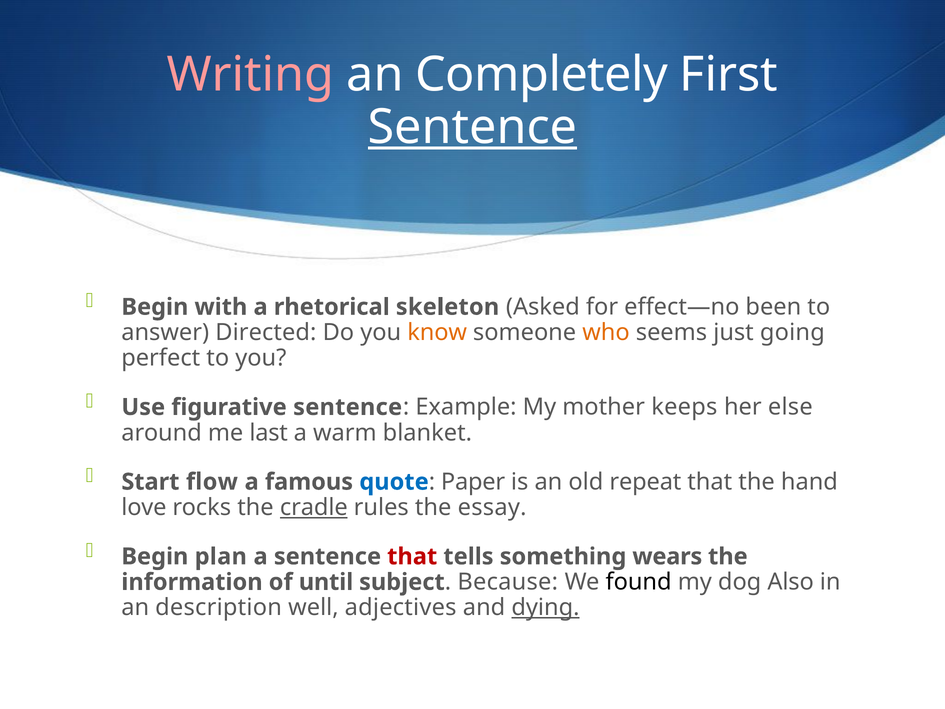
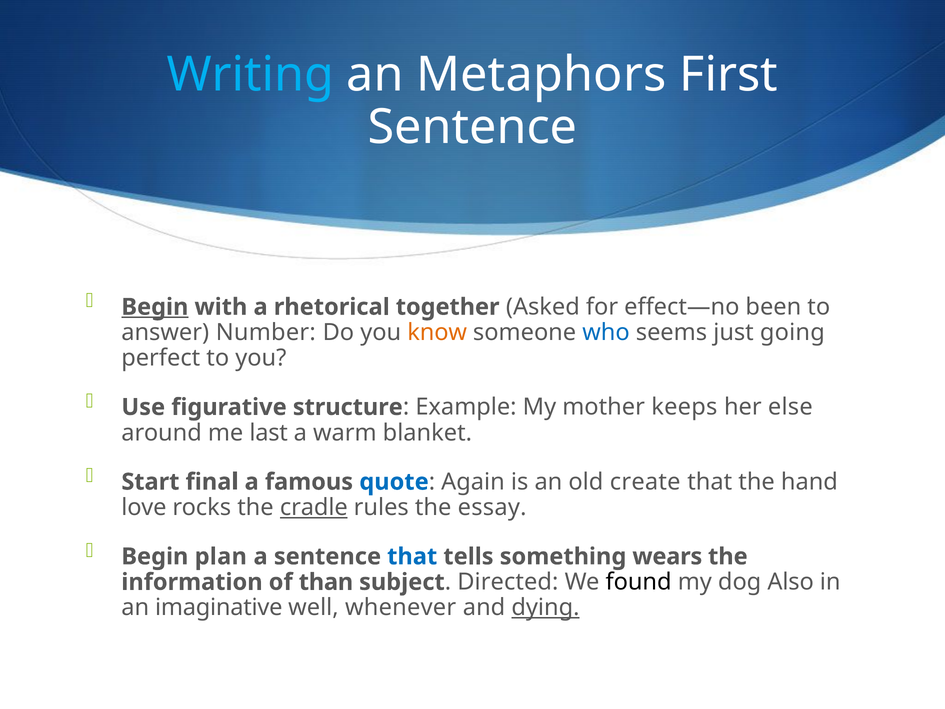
Writing colour: pink -> light blue (250, 75)
Completely: Completely -> Metaphors (541, 75)
Sentence underline: present -> none (473, 127)
Begin underline: none -> present (155, 307)
skeleton: skeleton -> together (448, 307)
Directed: Directed -> Number (266, 332)
who colour: orange -> blue (606, 332)
figurative sentence: sentence -> structure (348, 407)
flow: flow -> final (212, 482)
Paper: Paper -> Again (473, 482)
repeat: repeat -> create (645, 482)
that colour: red -> blue (412, 556)
until: until -> than (326, 582)
Because: Because -> Directed (508, 582)
description: description -> imaginative (219, 607)
adjectives: adjectives -> whenever (401, 607)
